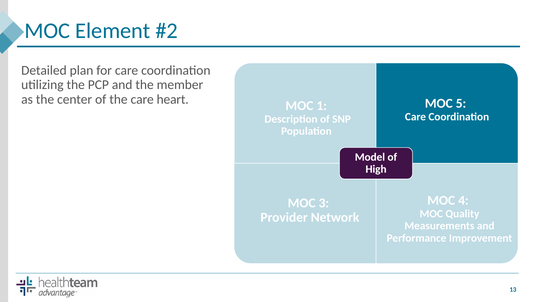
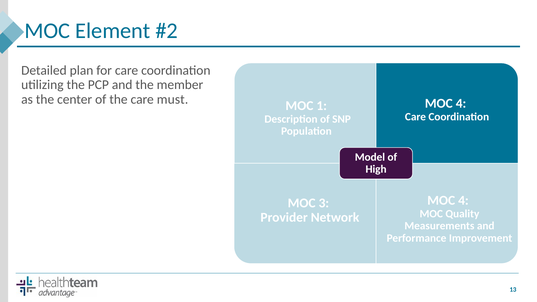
heart: heart -> must (173, 99)
5: 5 -> 4 (461, 103)
